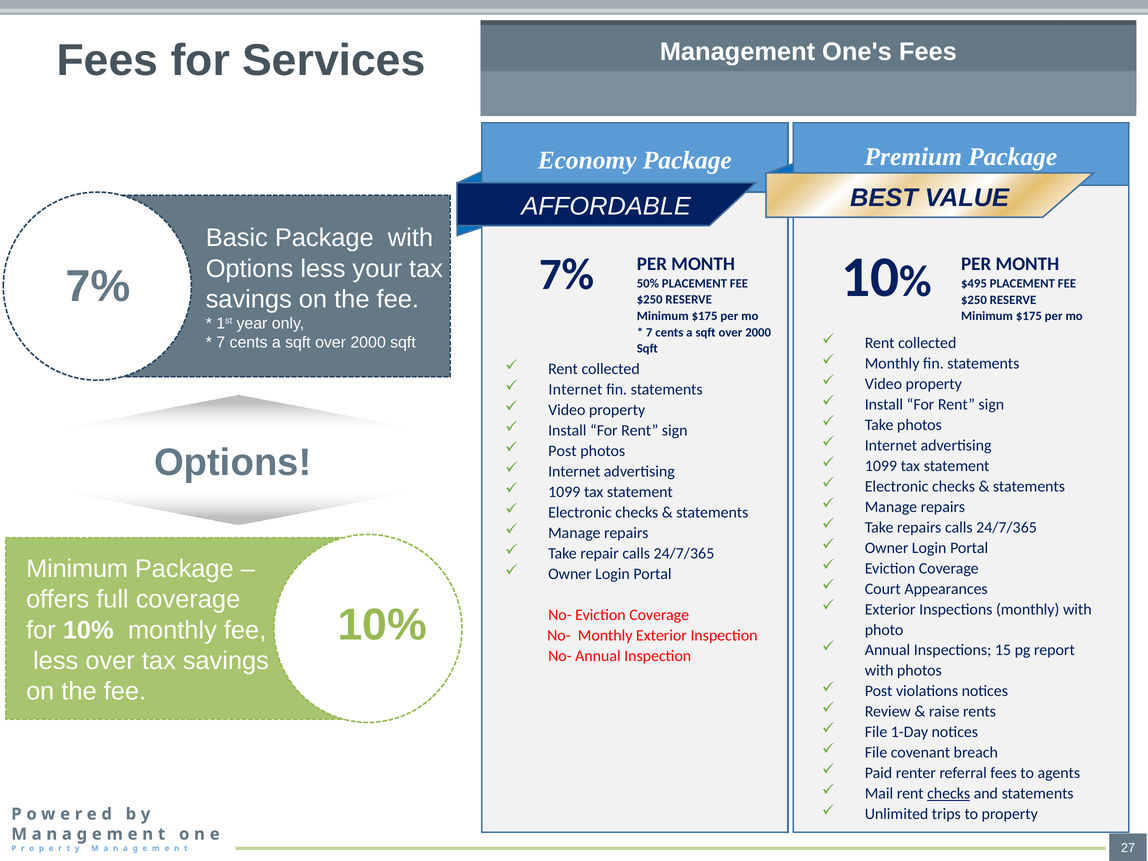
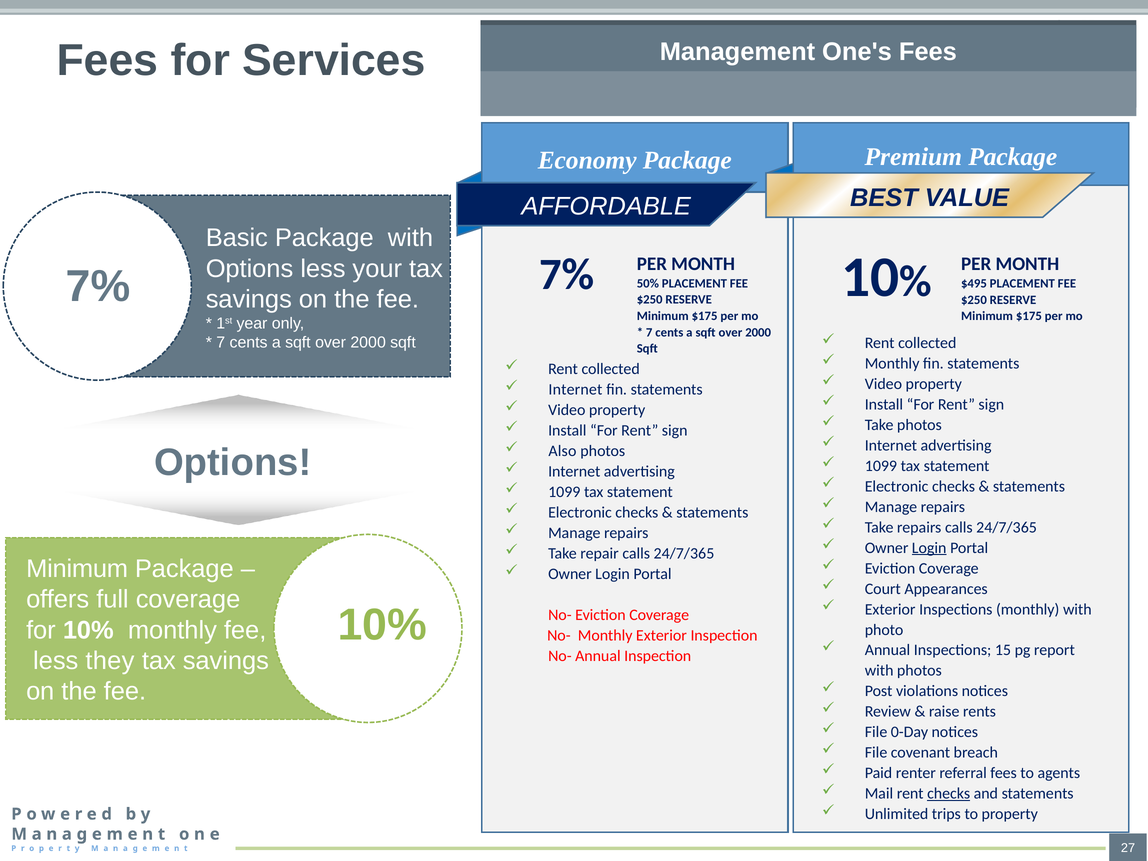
Post: Post -> Also (562, 451)
Login underline: none -> present (929, 548)
less over: over -> they (110, 661)
1-Day: 1-Day -> 0-Day (910, 732)
